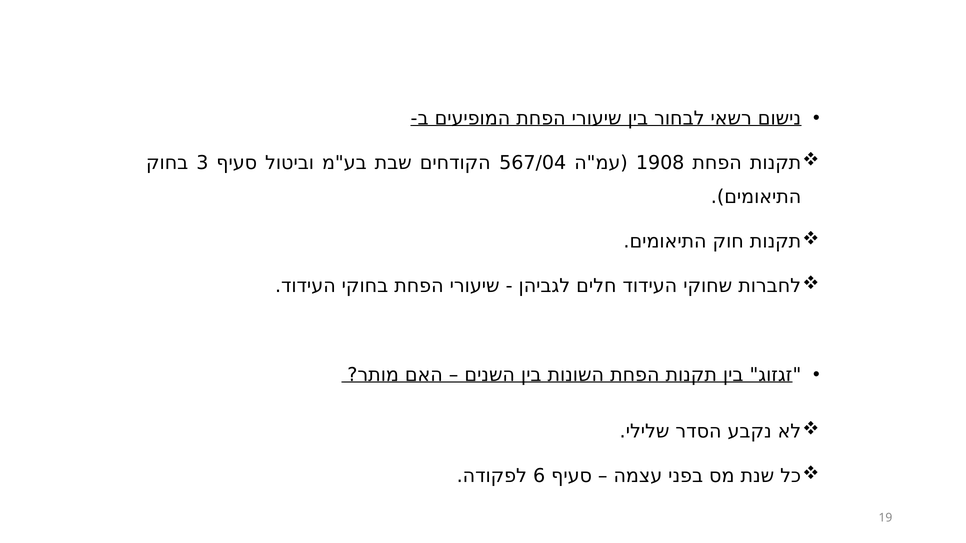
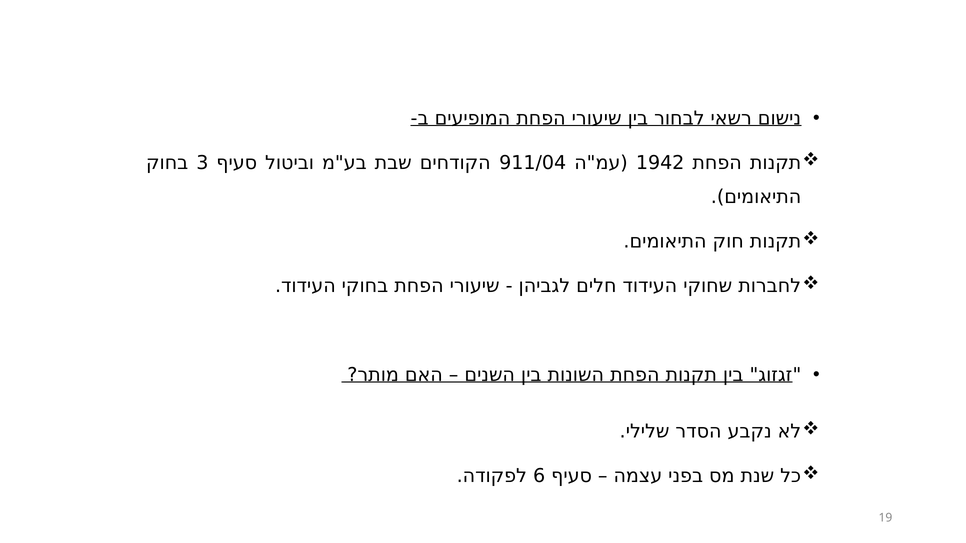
567/04: 567/04 -> 911/04 (533, 163)
1908: 1908 -> 1942 (660, 163)
